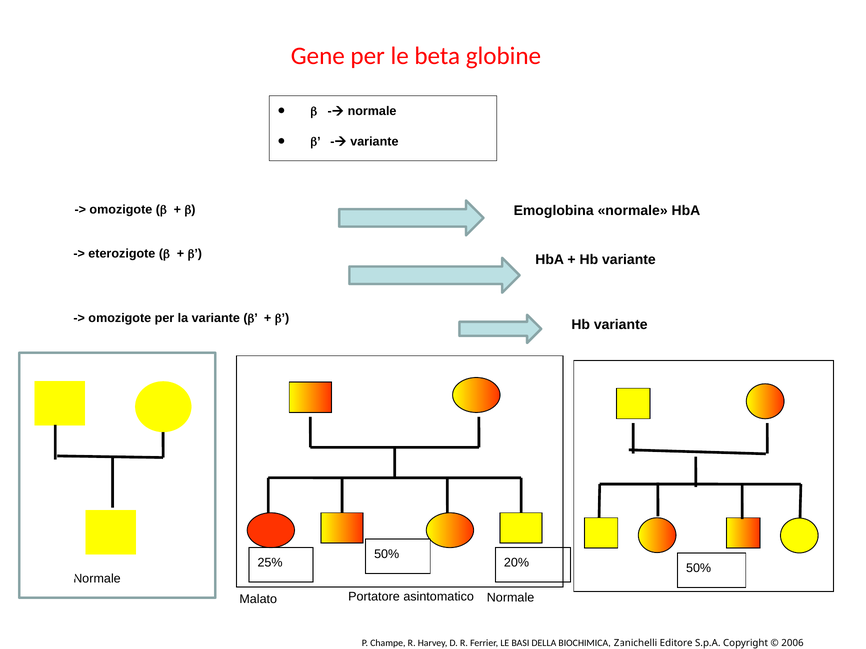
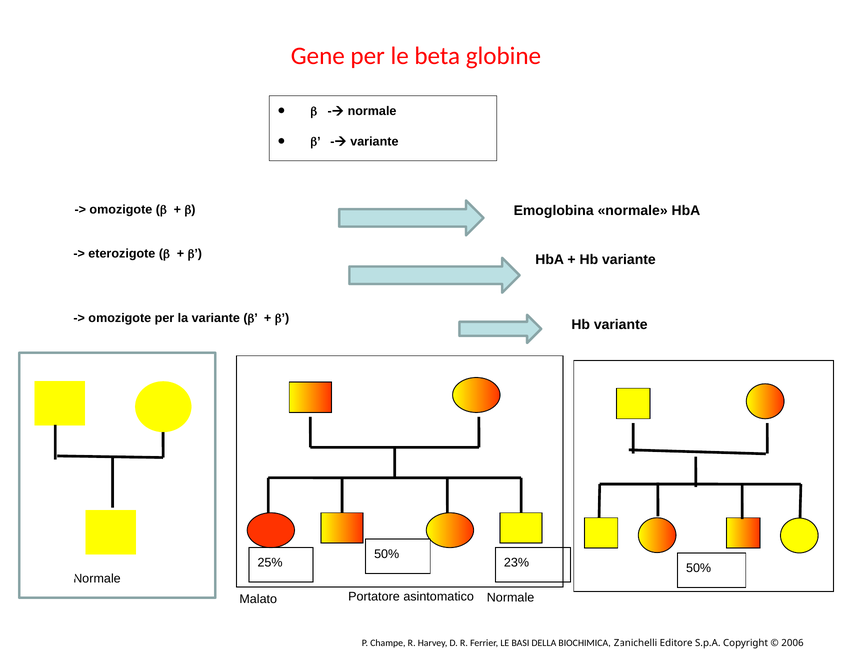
20%: 20% -> 23% (516, 563)
